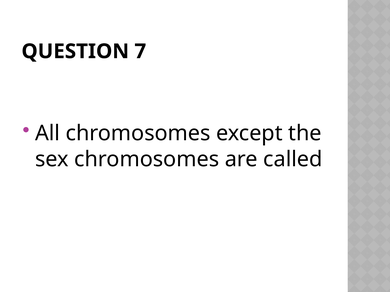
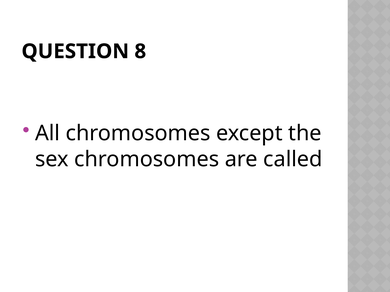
7: 7 -> 8 (140, 51)
